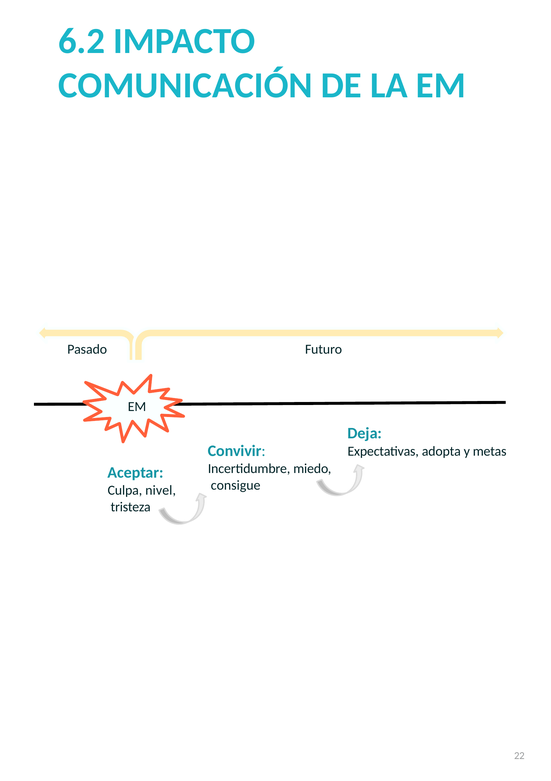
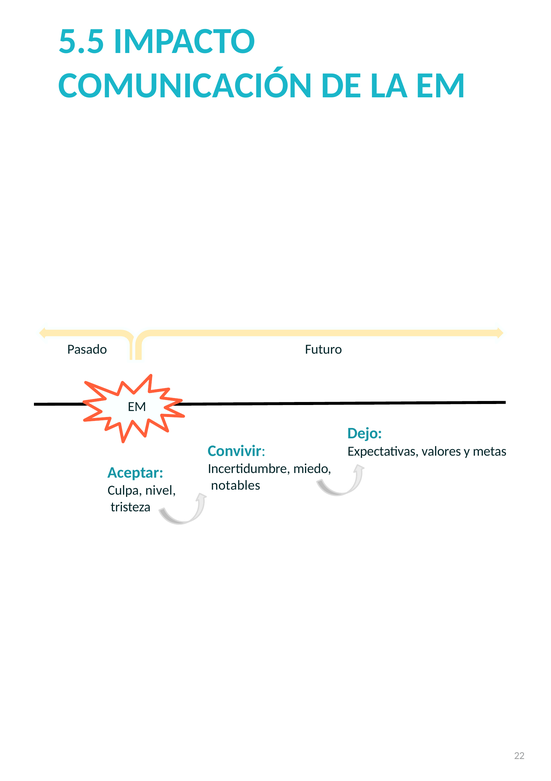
6.2: 6.2 -> 5.5 (82, 41)
Deja: Deja -> Dejo (365, 433)
adopta: adopta -> valores (441, 451)
consigue: consigue -> notables (236, 485)
